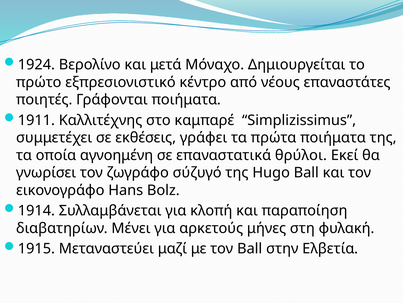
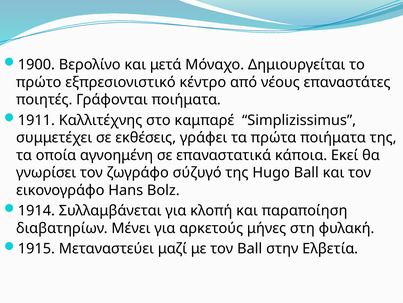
1924: 1924 -> 1900 (36, 65)
θρύλοι: θρύλοι -> κάποια (301, 155)
